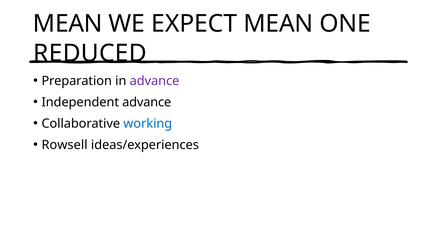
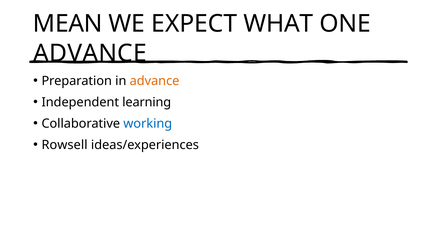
EXPECT MEAN: MEAN -> WHAT (278, 24)
REDUCED: REDUCED -> ADVANCE (90, 53)
advance colour: purple -> orange (155, 81)
Independent advance: advance -> learning (147, 102)
